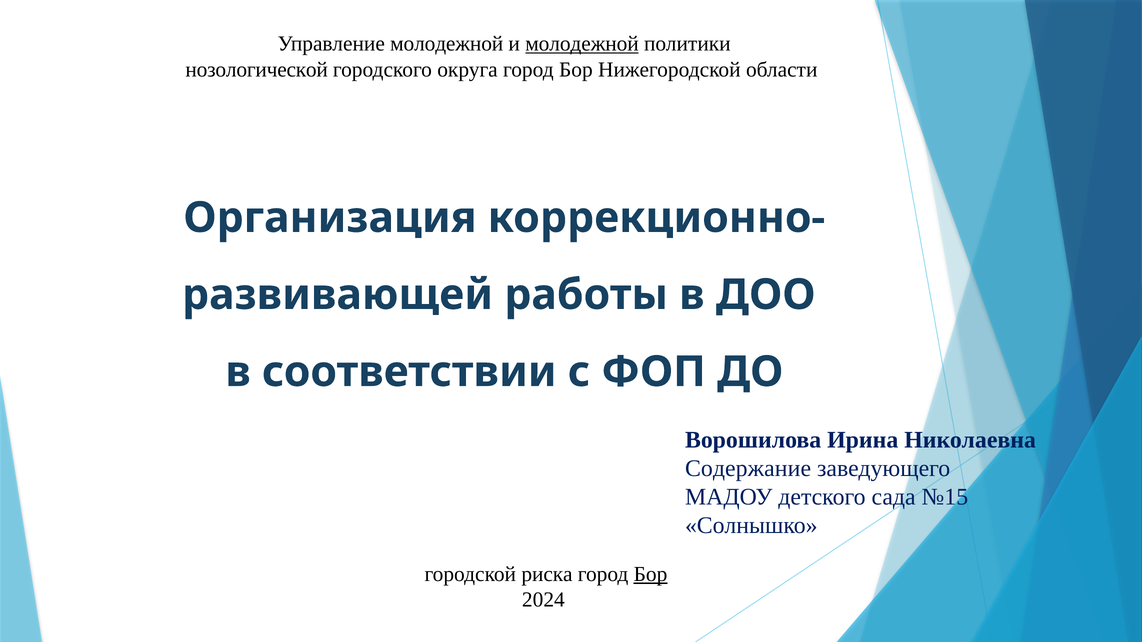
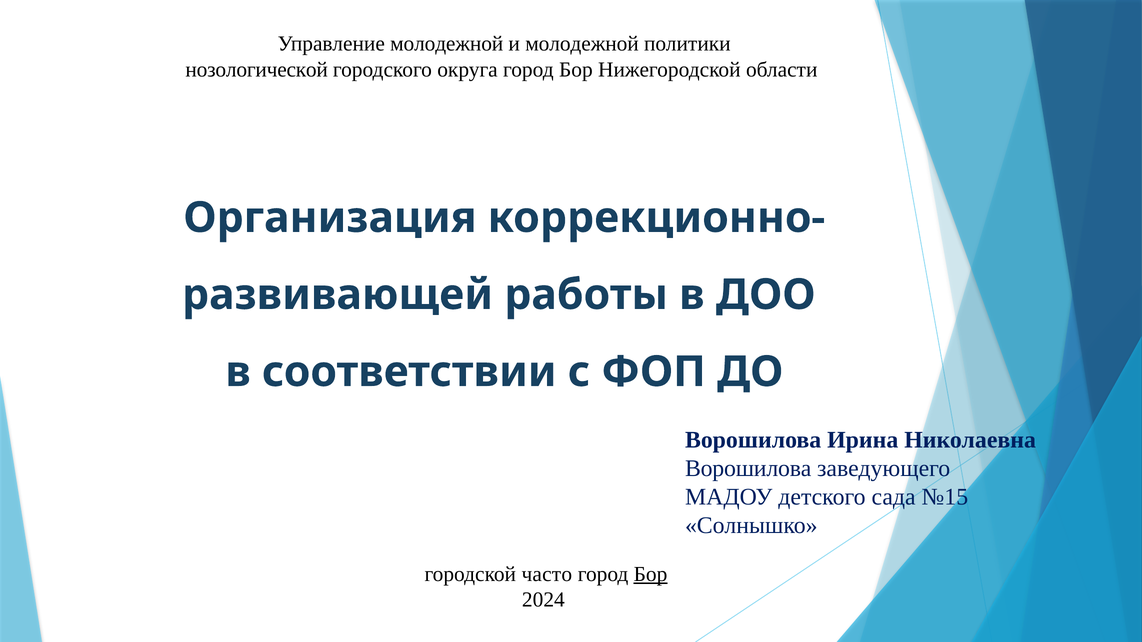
молодежной underline: present -> none (582, 44)
Содержание: Содержание -> Ворошилова (748, 469)
риска: риска -> часто (547, 575)
